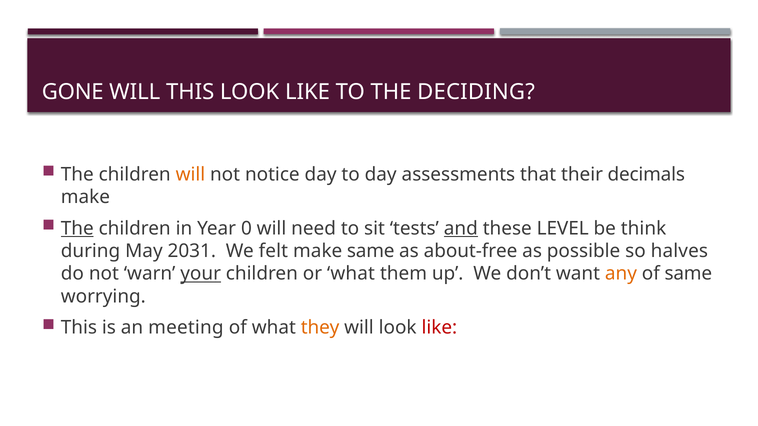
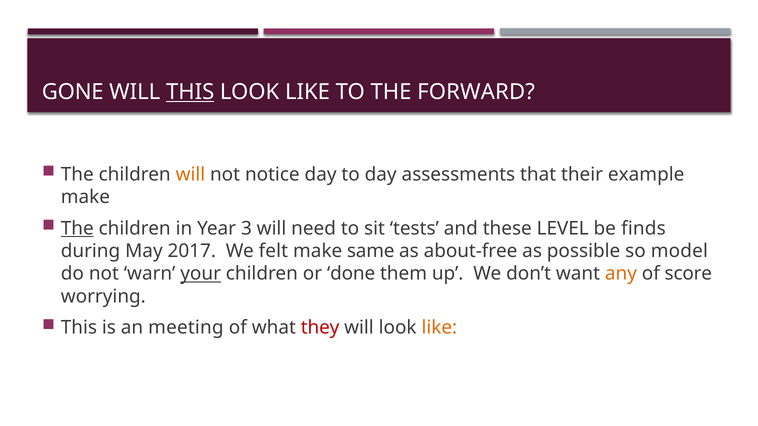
THIS underline: none -> present (190, 92)
DECIDING: DECIDING -> FORWARD (476, 92)
decimals: decimals -> example (646, 174)
0: 0 -> 3 (246, 228)
and underline: present -> none (461, 228)
think: think -> finds (643, 228)
2031: 2031 -> 2017 (192, 251)
halves: halves -> model (679, 251)
or what: what -> done (351, 274)
of same: same -> score (688, 274)
they colour: orange -> red (320, 328)
like colour: red -> orange (439, 328)
